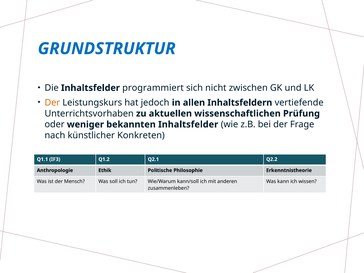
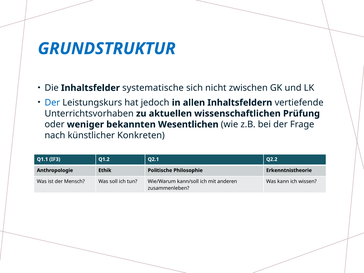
programmiert: programmiert -> systematische (153, 88)
Der colour: orange -> blue (52, 103)
bekannten Inhaltsfelder: Inhaltsfelder -> Wesentlichen (188, 124)
